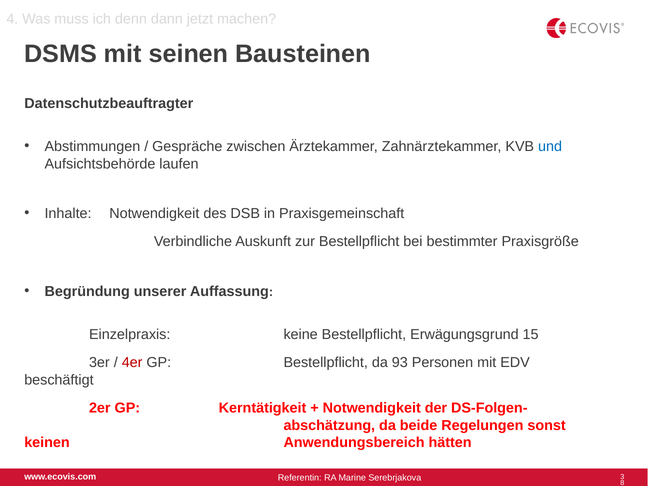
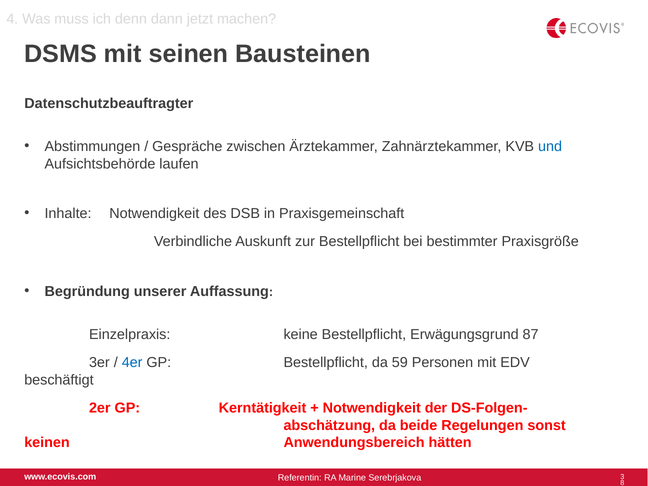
15: 15 -> 87 (531, 335)
4er colour: red -> blue (132, 363)
93: 93 -> 59 (400, 363)
